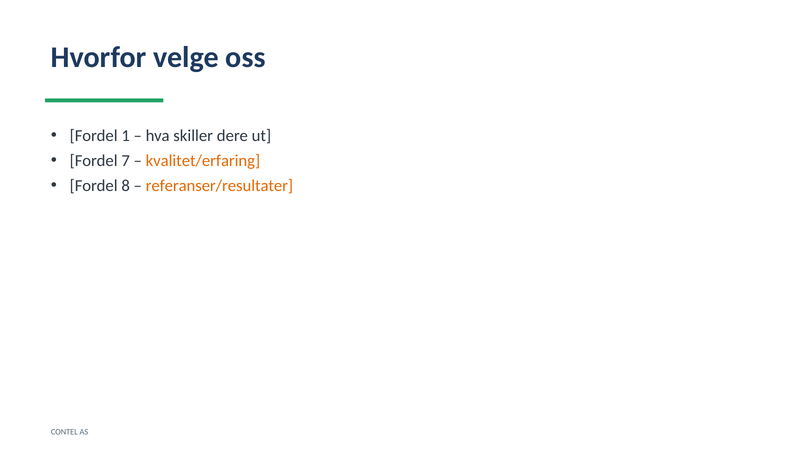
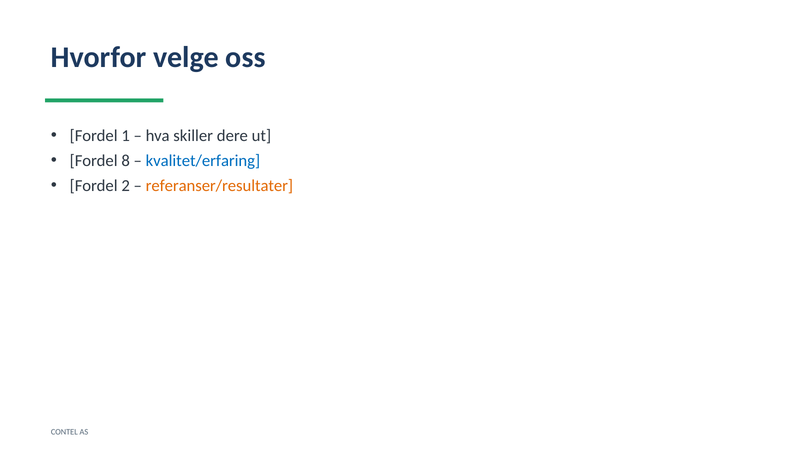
7: 7 -> 8 (126, 161)
kvalitet/erfaring colour: orange -> blue (203, 161)
8: 8 -> 2 (126, 186)
